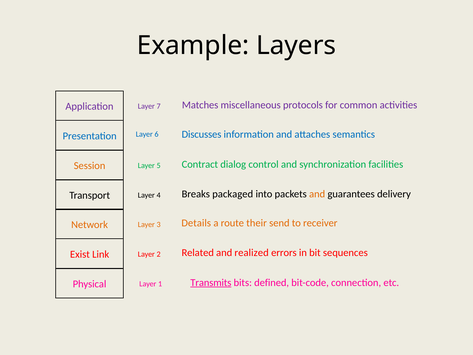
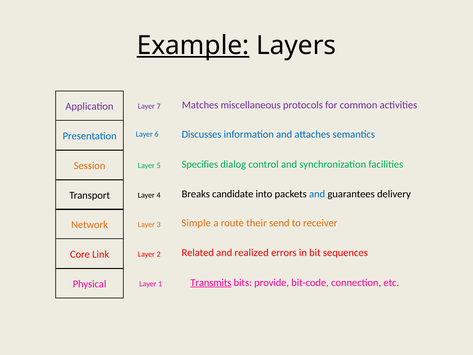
Example underline: none -> present (193, 46)
Contract: Contract -> Specifies (200, 164)
packaged: packaged -> candidate (233, 194)
and colour: orange -> blue (317, 194)
Details: Details -> Simple (196, 223)
Exist: Exist -> Core (80, 254)
defined: defined -> provide (272, 282)
